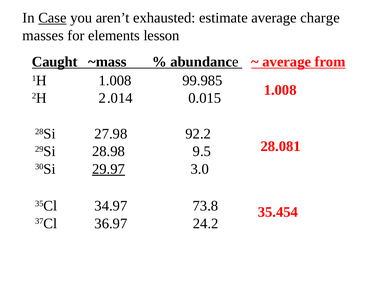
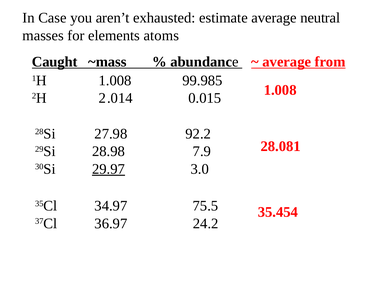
Case underline: present -> none (52, 18)
charge: charge -> neutral (320, 18)
lesson: lesson -> atoms (161, 35)
9.5: 9.5 -> 7.9 (202, 151)
73.8: 73.8 -> 75.5 (205, 206)
